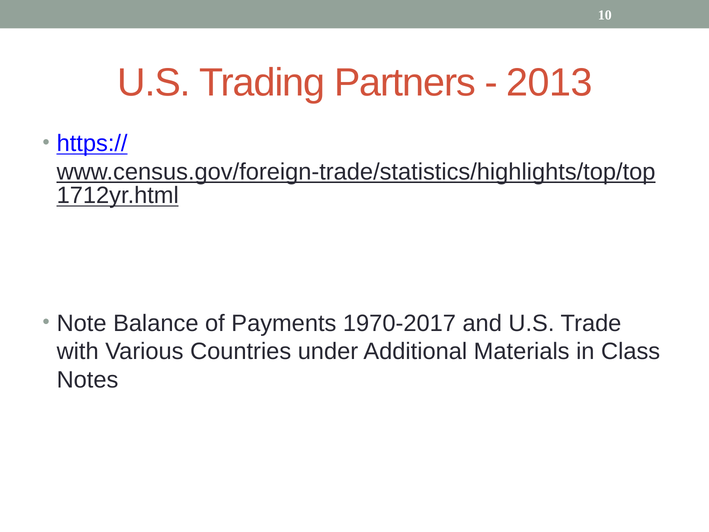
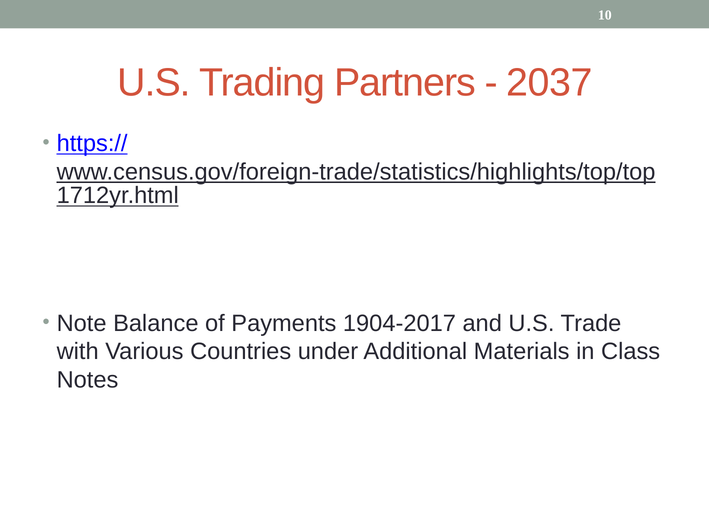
2013: 2013 -> 2037 (549, 83)
1970-2017: 1970-2017 -> 1904-2017 (399, 323)
